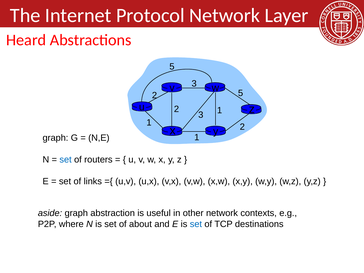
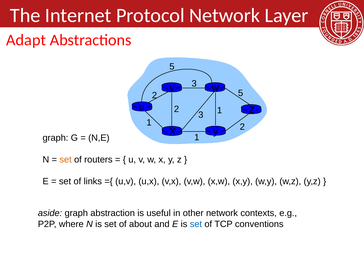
Heard: Heard -> Adapt (26, 40)
set colour: blue -> orange (66, 160)
destinations: destinations -> conventions (259, 224)
